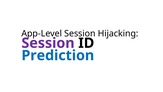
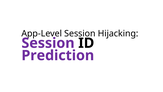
Prediction colour: blue -> purple (58, 55)
